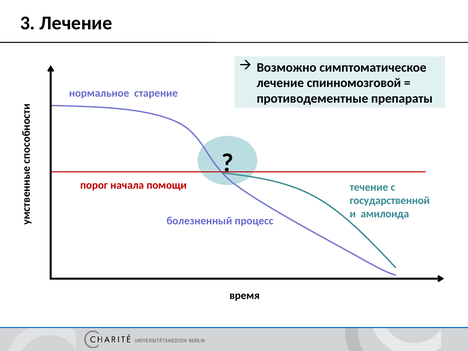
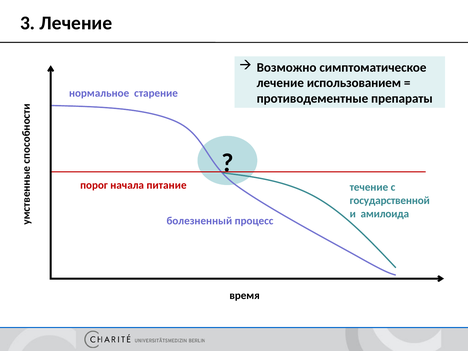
спинномозговой: спинномозговой -> использованием (354, 83)
помощи: помощи -> питание (167, 185)
